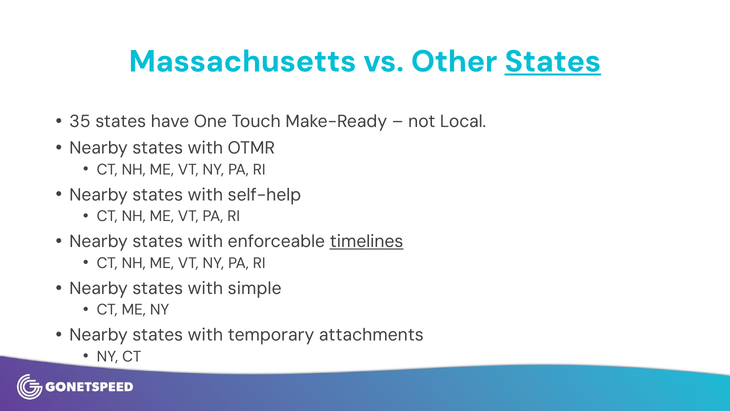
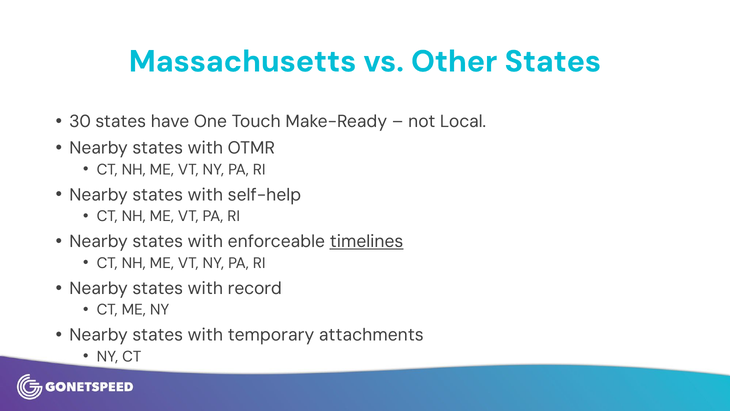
States underline: present -> none (553, 61)
35: 35 -> 30 (80, 121)
simple: simple -> record (255, 288)
